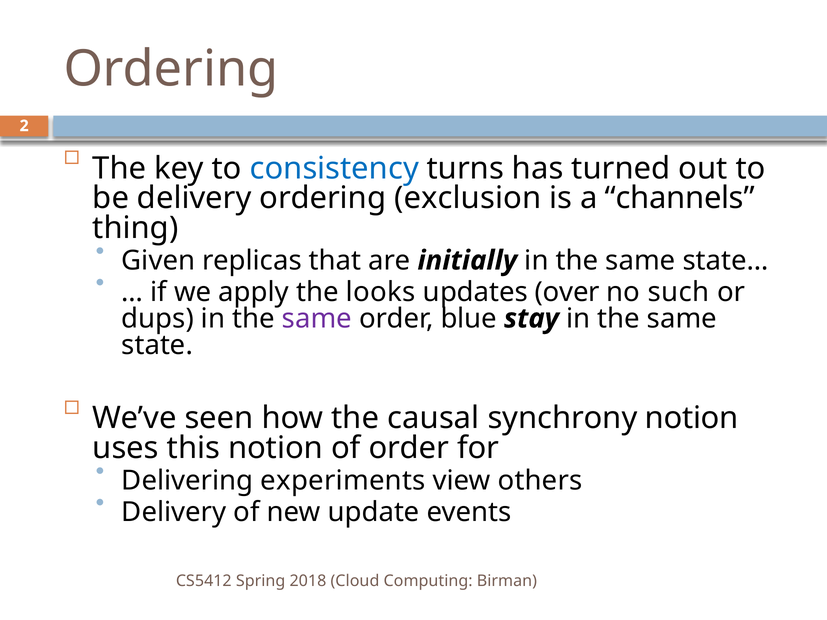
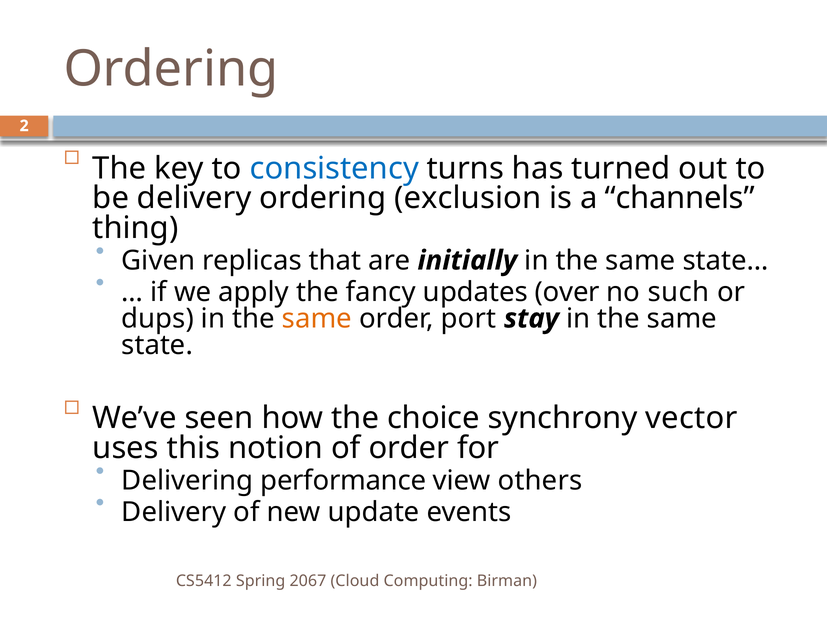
looks: looks -> fancy (381, 292)
same colour: purple -> orange (317, 319)
blue: blue -> port (468, 319)
causal: causal -> choice (433, 418)
synchrony notion: notion -> vector (691, 418)
experiments: experiments -> performance (343, 481)
2018: 2018 -> 2067 (308, 581)
